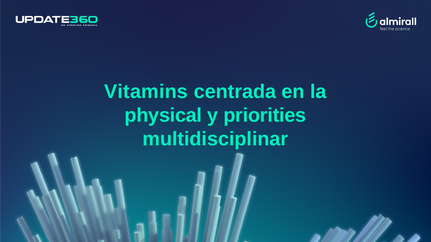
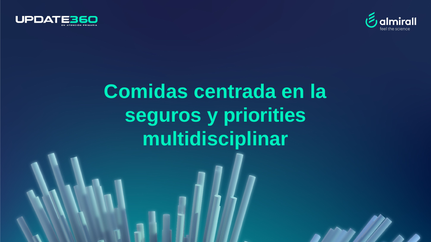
Vitamins: Vitamins -> Comidas (146, 92)
physical: physical -> seguros (163, 115)
